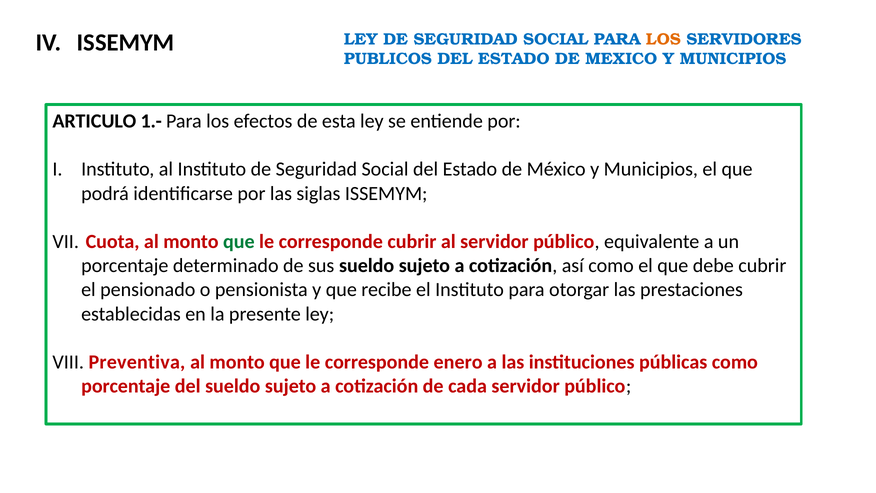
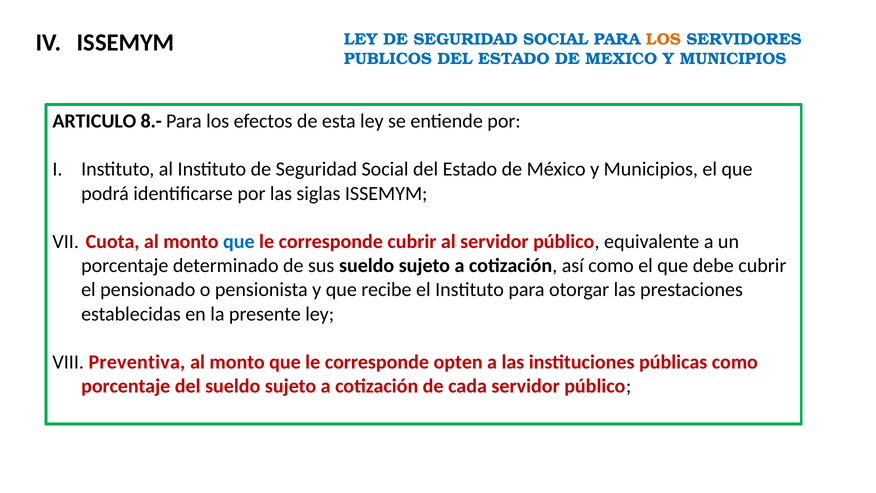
1.-: 1.- -> 8.- (151, 121)
que colour: green -> blue (239, 241)
enero: enero -> opten (458, 362)
